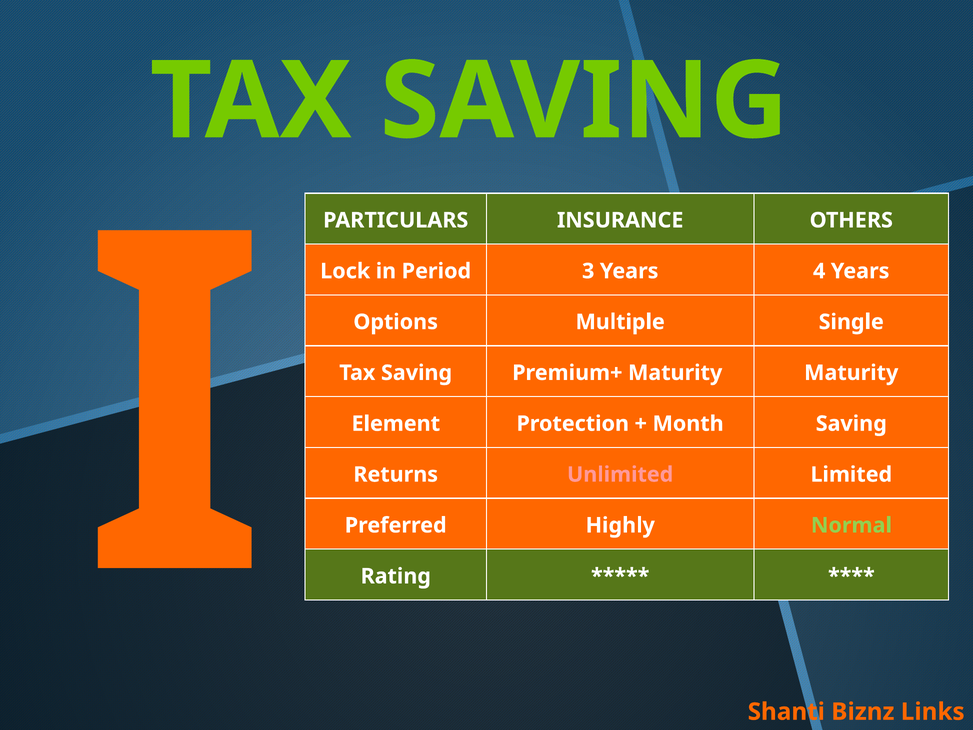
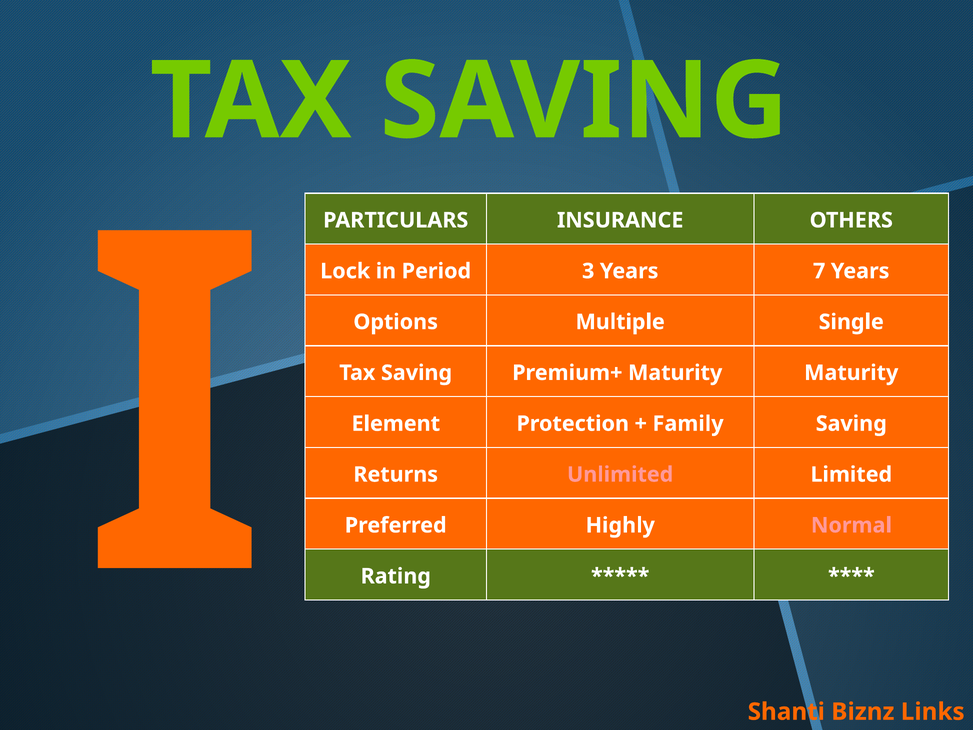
4: 4 -> 7 (819, 271)
Month: Month -> Family (688, 424)
Normal colour: light green -> pink (851, 525)
